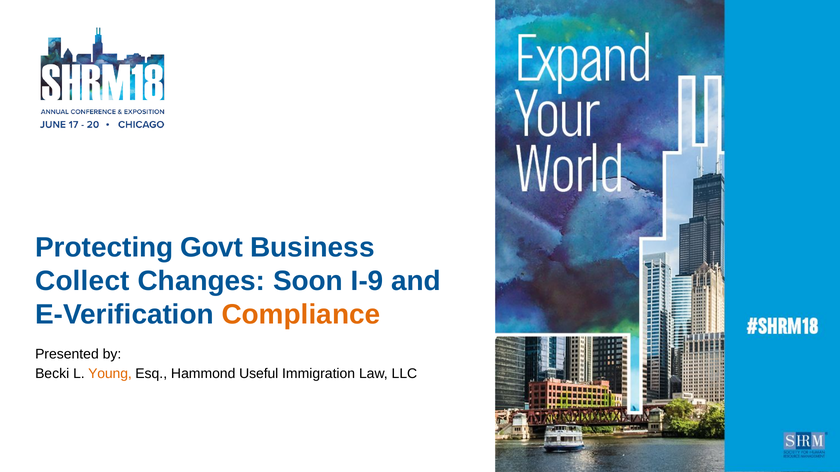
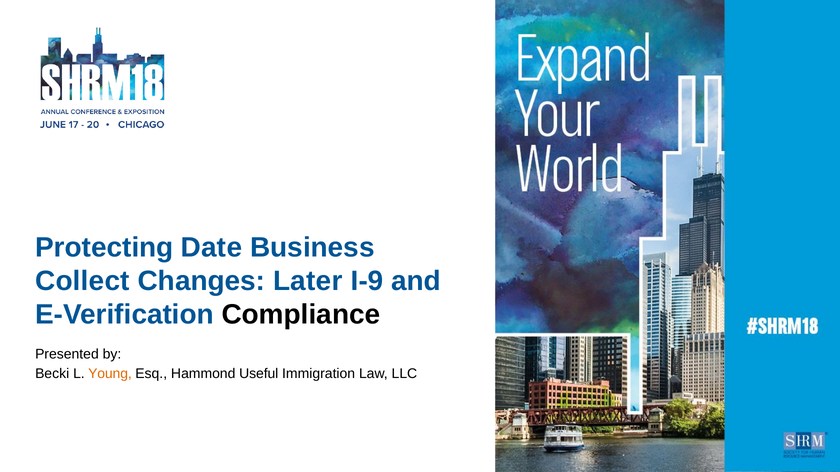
Govt: Govt -> Date (211, 248)
Soon: Soon -> Later (308, 281)
Compliance colour: orange -> black (301, 315)
